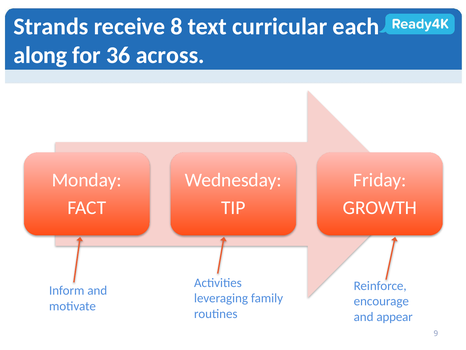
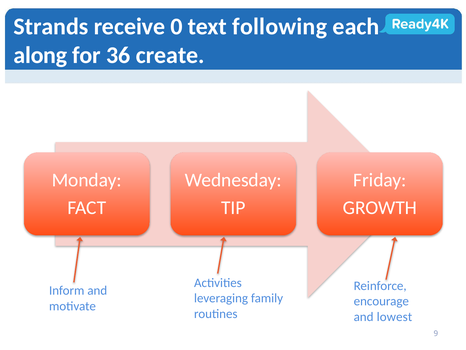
8: 8 -> 0 (177, 26)
curricular: curricular -> following (280, 26)
across: across -> create (170, 55)
appear: appear -> lowest (394, 316)
